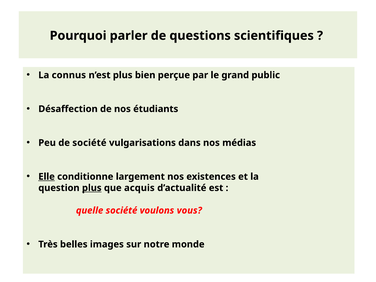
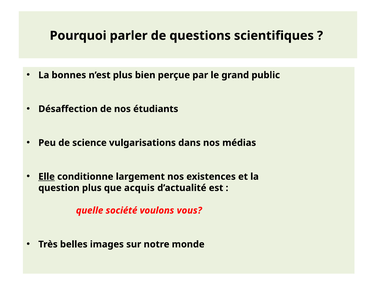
connus: connus -> bonnes (69, 75)
de société: société -> science (89, 143)
plus underline: present -> none (92, 188)
